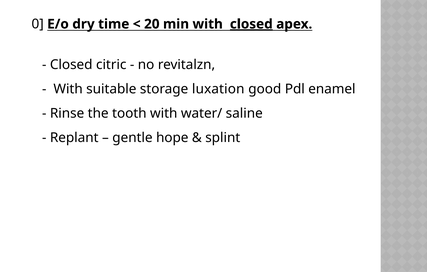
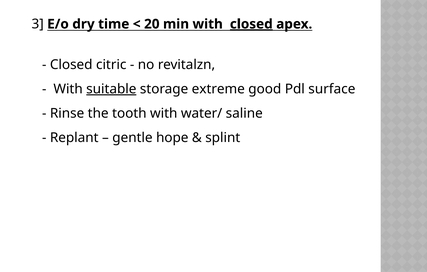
0: 0 -> 3 (38, 24)
suitable underline: none -> present (111, 89)
luxation: luxation -> extreme (218, 89)
enamel: enamel -> surface (332, 89)
